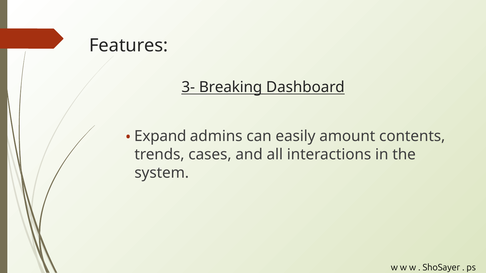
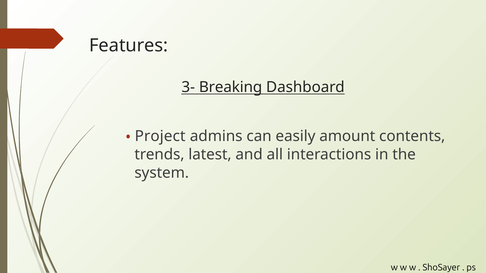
Expand: Expand -> Project (160, 136)
cases: cases -> latest (210, 155)
